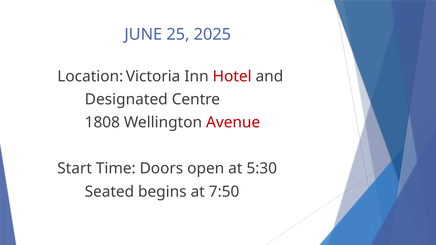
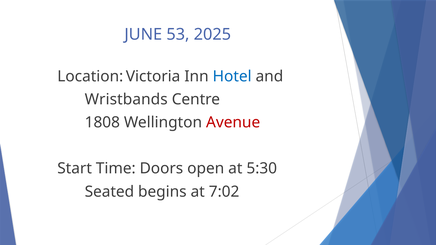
25: 25 -> 53 (178, 34)
Hotel colour: red -> blue (232, 76)
Designated: Designated -> Wristbands (126, 99)
7:50: 7:50 -> 7:02 (224, 192)
